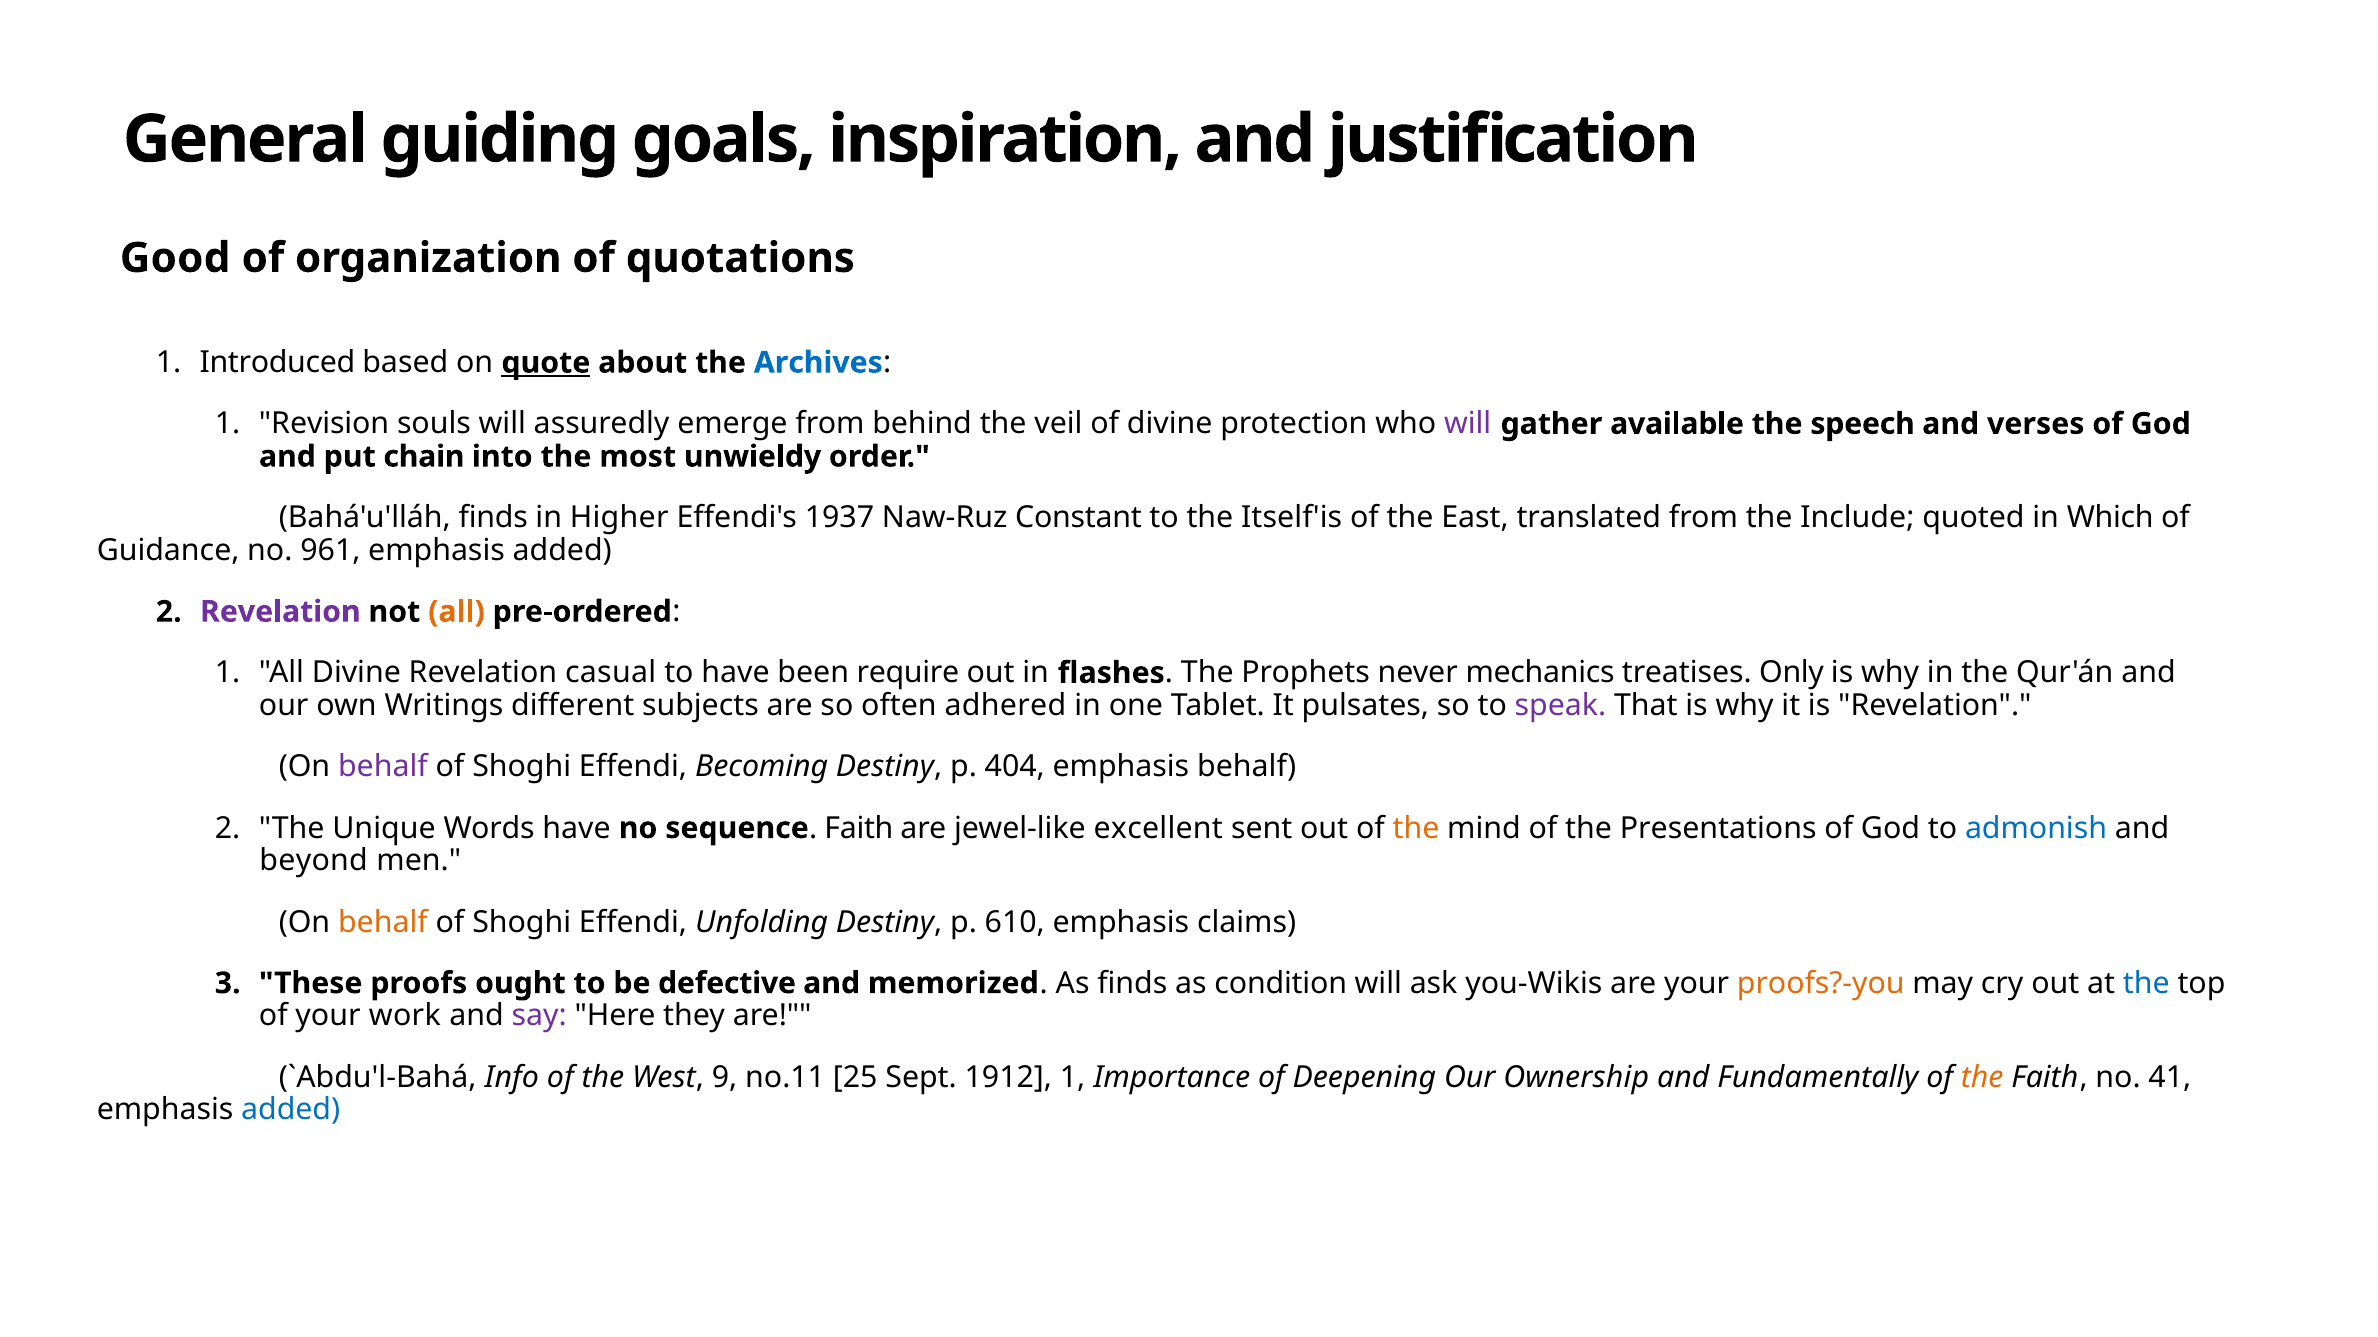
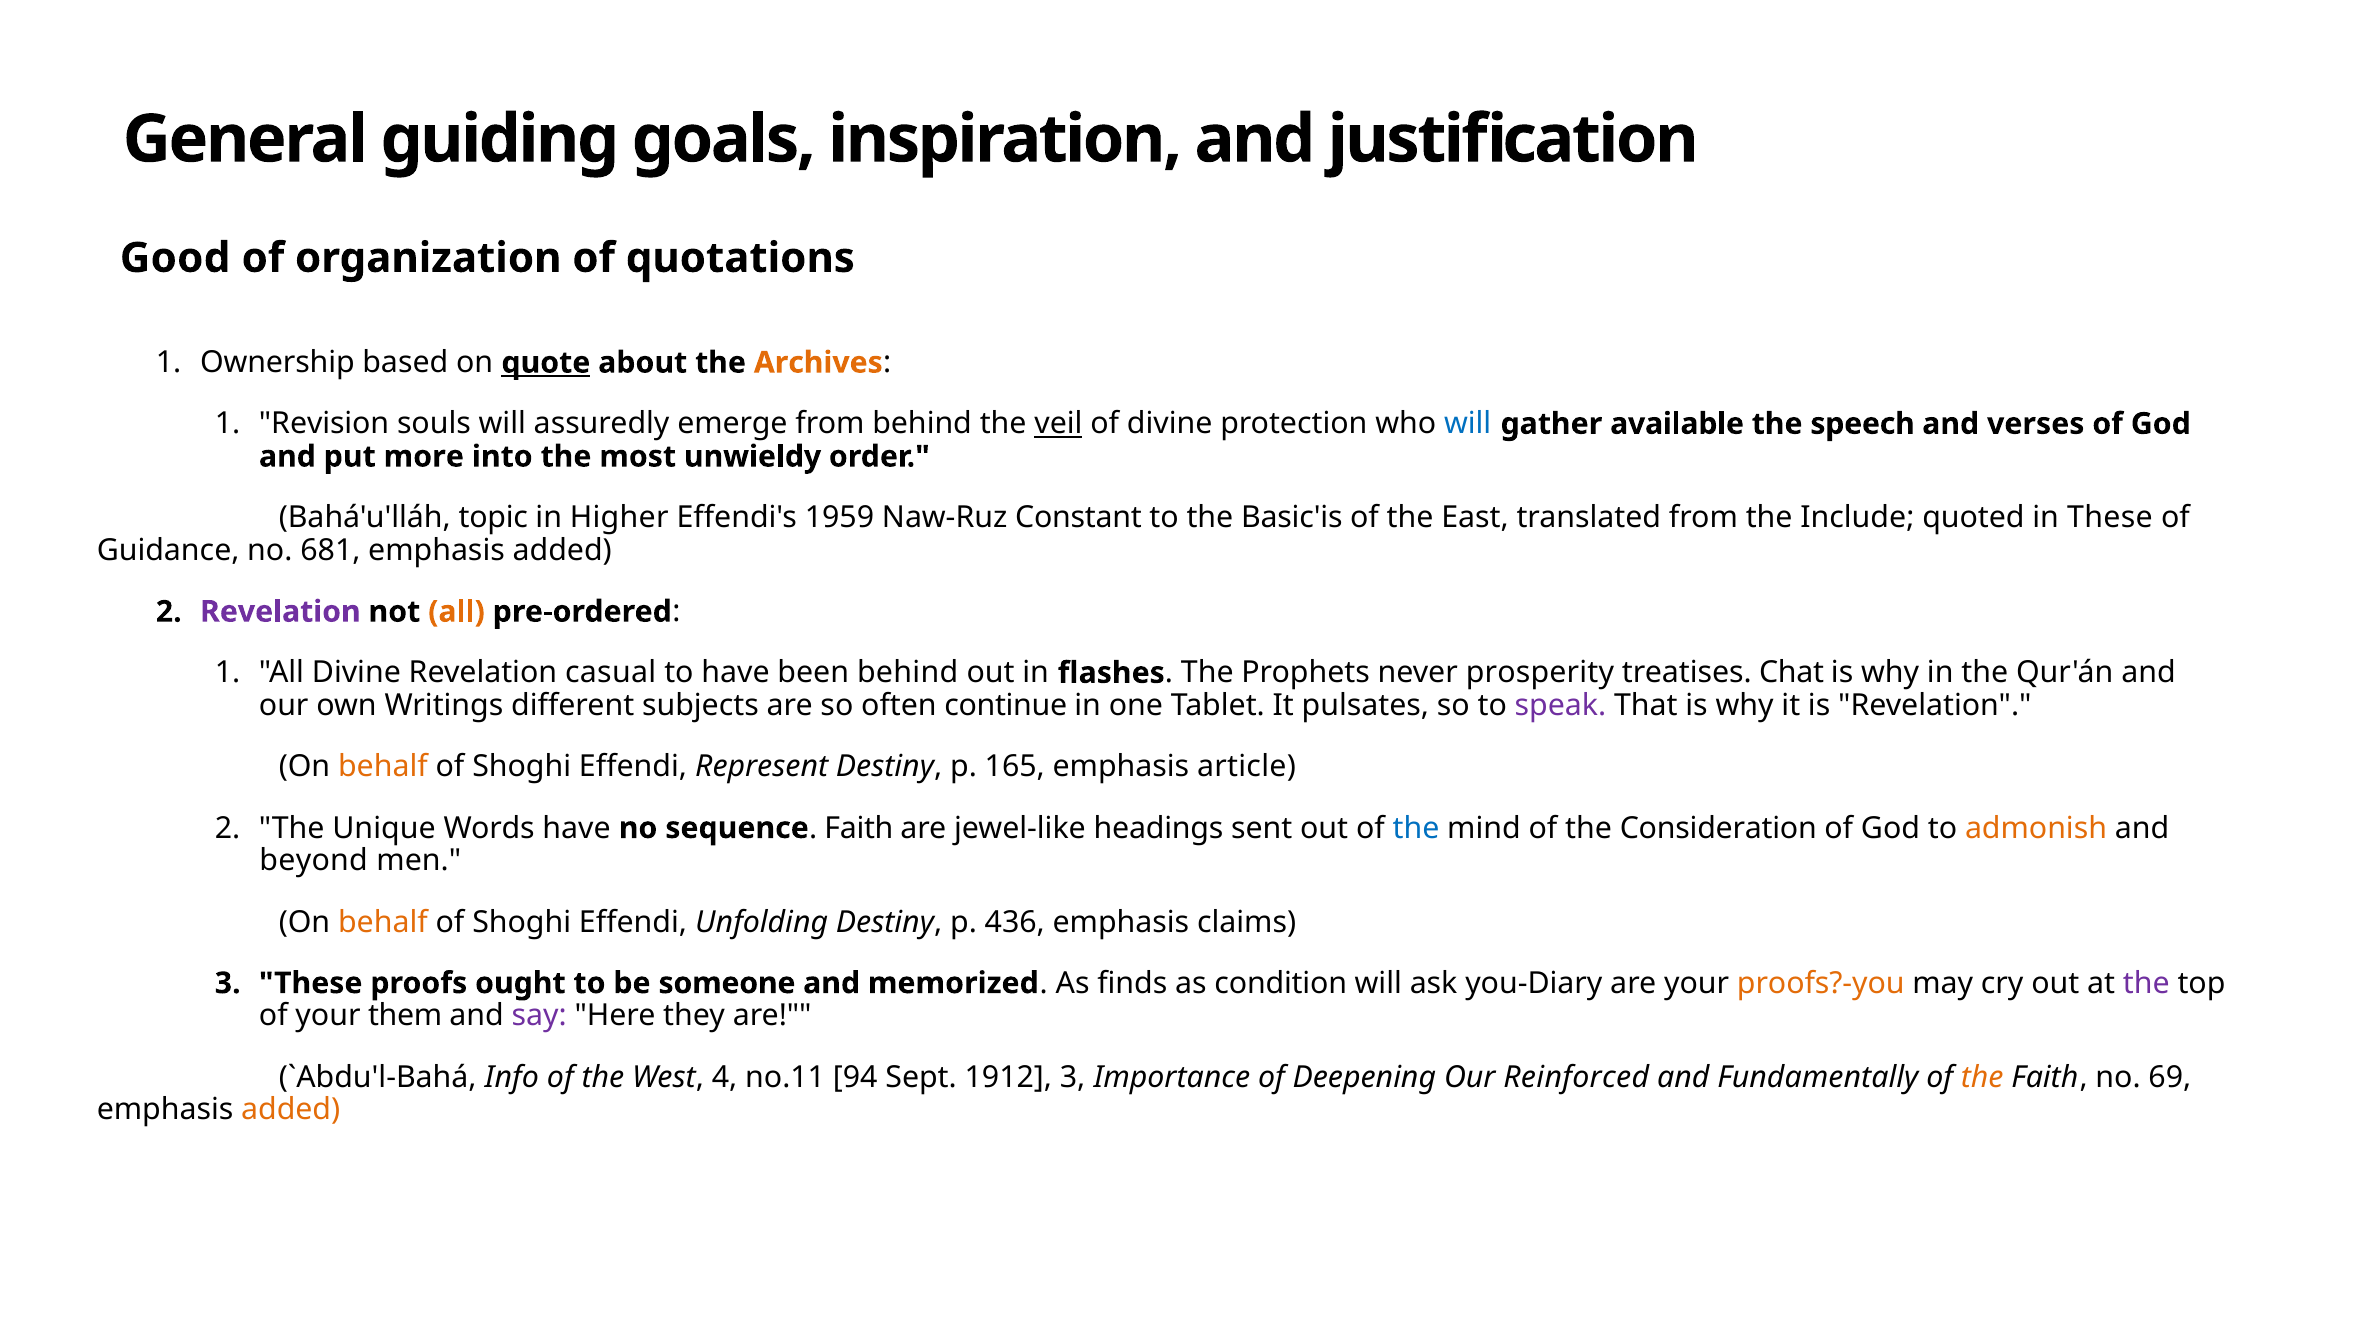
Introduced: Introduced -> Ownership (277, 363)
Archives colour: blue -> orange (818, 363)
veil underline: none -> present (1058, 424)
will colour: purple -> blue (1468, 424)
chain: chain -> more (424, 457)
Bahá'u'lláh finds: finds -> topic (493, 518)
1937: 1937 -> 1959 (839, 518)
Itself'is: Itself'is -> Basic'is (1292, 518)
in Which: Which -> These (2110, 518)
961: 961 -> 681 (330, 551)
been require: require -> behind (908, 673)
mechanics: mechanics -> prosperity (1540, 673)
Only: Only -> Chat (1792, 673)
adhered: adhered -> continue (1006, 706)
behalf colour: purple -> orange (383, 767)
Becoming: Becoming -> Represent (762, 767)
404: 404 -> 165 (1015, 767)
emphasis behalf: behalf -> article (1246, 767)
excellent: excellent -> headings (1158, 828)
the colour: orange -> blue (1416, 828)
Presentations: Presentations -> Consideration (1718, 828)
admonish colour: blue -> orange (2036, 828)
610: 610 -> 436 (1015, 922)
defective: defective -> someone (727, 984)
you-Wikis: you-Wikis -> you-Diary (1534, 984)
the colour: blue -> purple (2146, 984)
work: work -> them (405, 1016)
9: 9 -> 4 (725, 1078)
25: 25 -> 94 (855, 1078)
1912 1: 1 -> 3 (1073, 1078)
Ownership: Ownership -> Reinforced (1576, 1078)
41: 41 -> 69 (2170, 1078)
added colour: blue -> orange (291, 1110)
